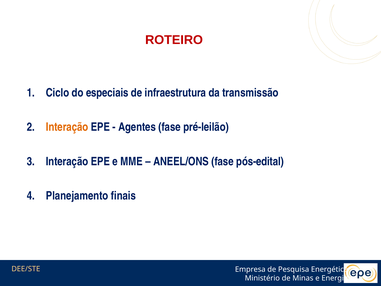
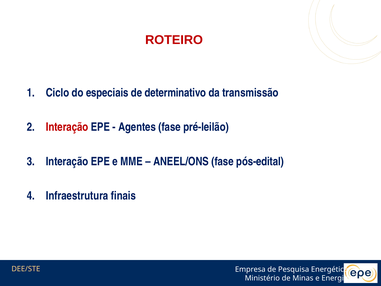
infraestrutura: infraestrutura -> determinativo (175, 93)
Interação colour: orange -> red (67, 127)
Planejamento: Planejamento -> Infraestrutura (77, 196)
